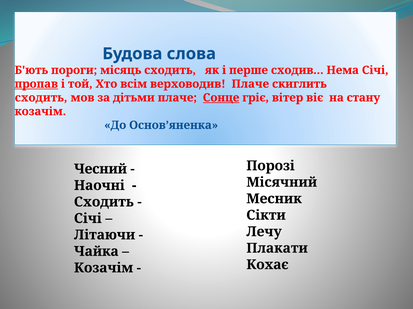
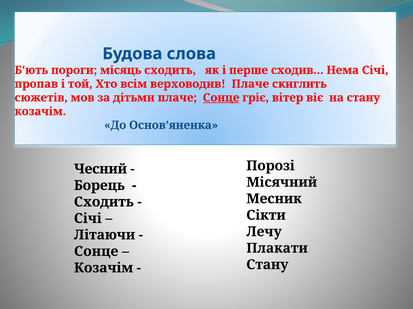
пропав underline: present -> none (36, 84)
сходить: сходить -> сюжетів (41, 98)
Наочні: Наочні -> Борець (99, 186)
Чайка: Чайка -> Сонце (96, 252)
Кохає: Кохає -> Стану (267, 265)
